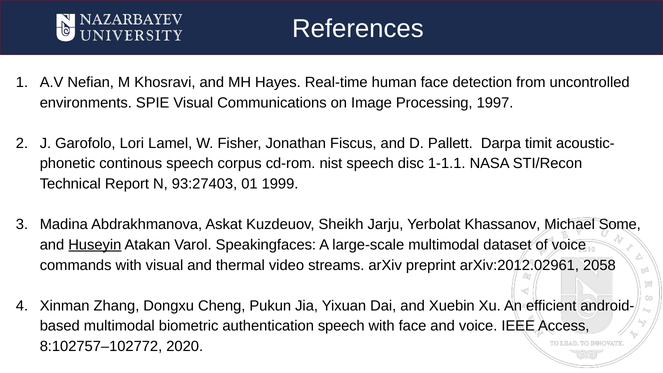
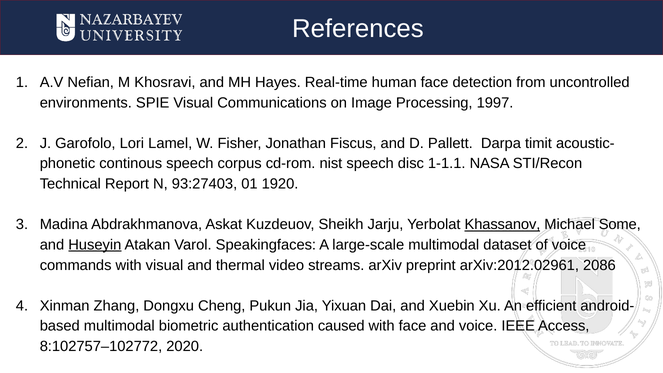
1999: 1999 -> 1920 (280, 184)
Khassanov underline: none -> present (502, 225)
2058: 2058 -> 2086 (599, 265)
authentication speech: speech -> caused (341, 326)
